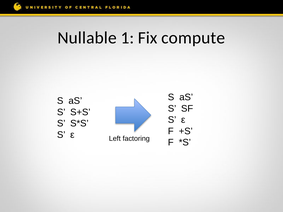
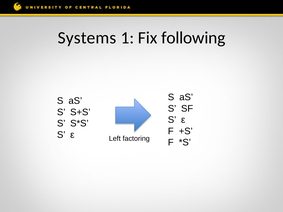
Nullable: Nullable -> Systems (87, 38)
compute: compute -> following (193, 38)
